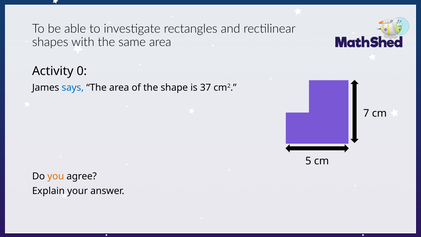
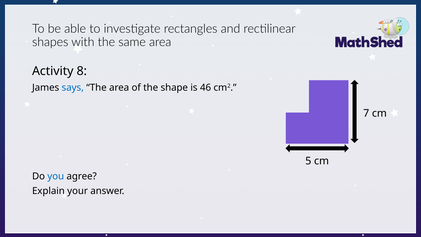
0: 0 -> 8 (82, 71)
37: 37 -> 46 (206, 87)
you colour: orange -> blue (56, 176)
